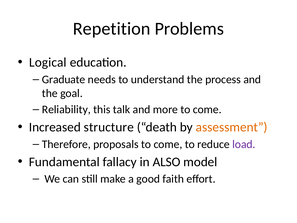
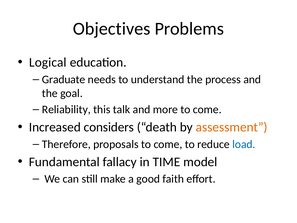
Repetition: Repetition -> Objectives (112, 29)
structure: structure -> considers (109, 127)
load colour: purple -> blue (244, 144)
ALSO: ALSO -> TIME (166, 162)
